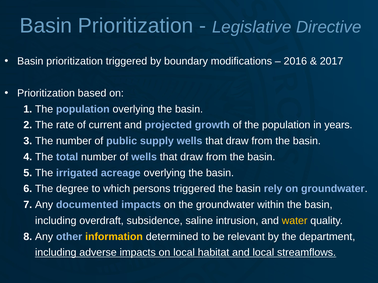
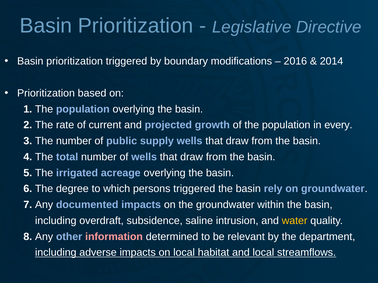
2017: 2017 -> 2014 (332, 61)
years: years -> every (338, 125)
information colour: yellow -> pink (114, 237)
